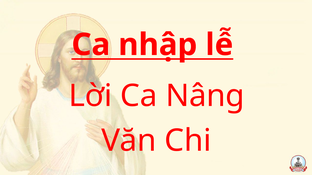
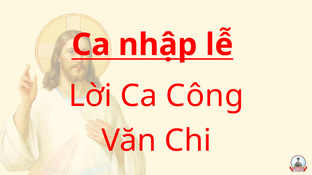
Nâng: Nâng -> Công (205, 96)
